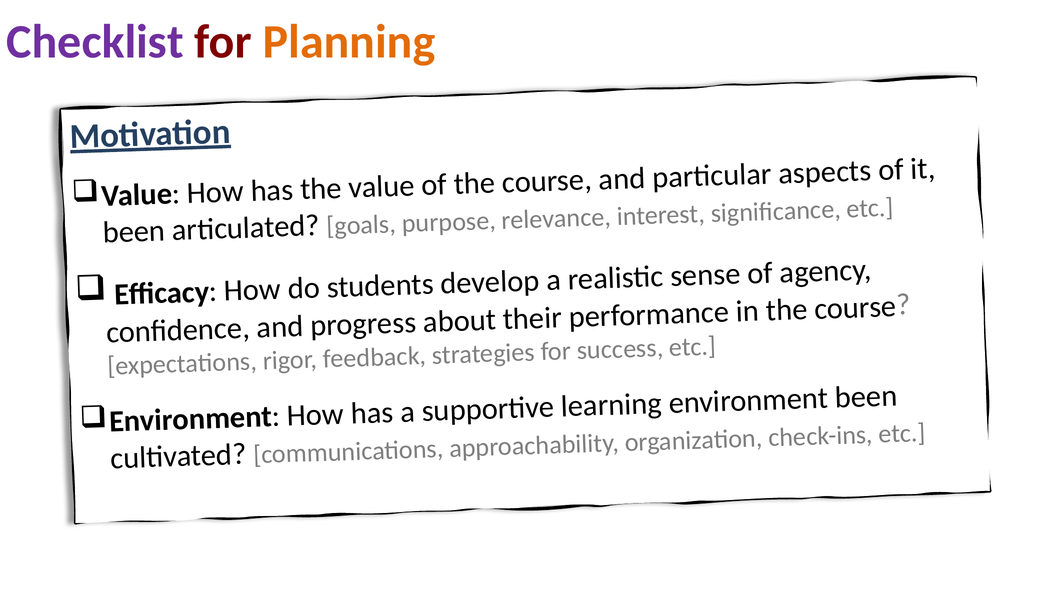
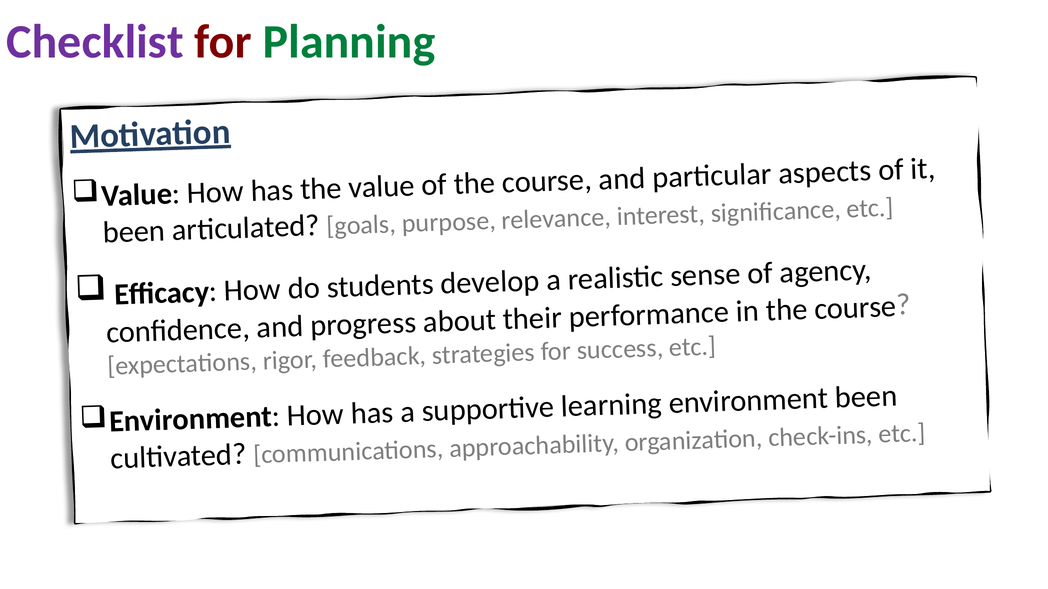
Planning colour: orange -> green (349, 42)
